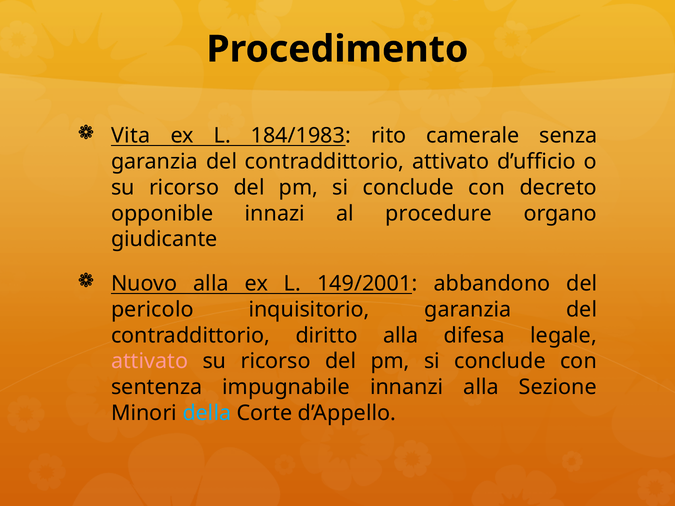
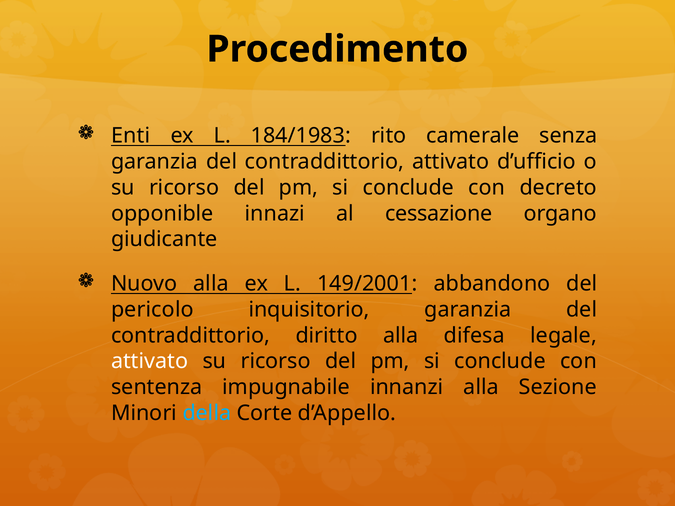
Vita: Vita -> Enti (131, 136)
procedure: procedure -> cessazione (439, 214)
attivato colour: pink -> white (150, 362)
